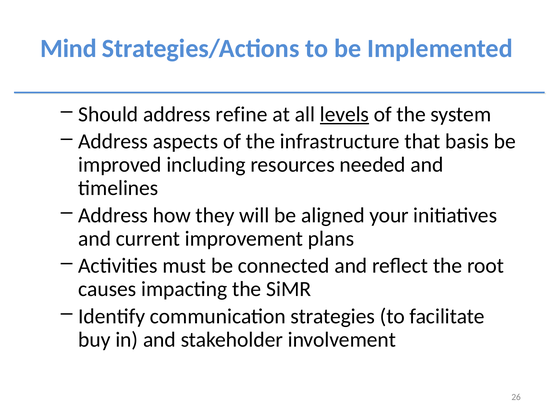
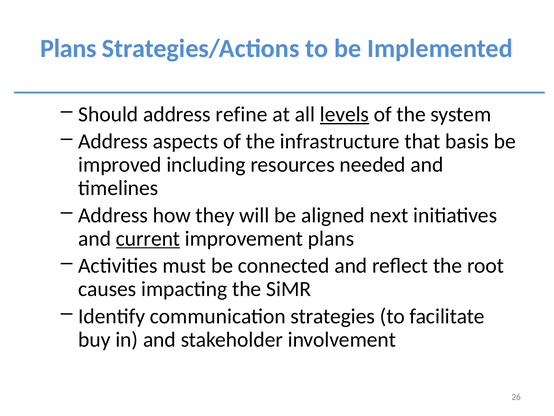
Mind: Mind -> Plans (68, 48)
your: your -> next (389, 215)
current underline: none -> present (148, 238)
